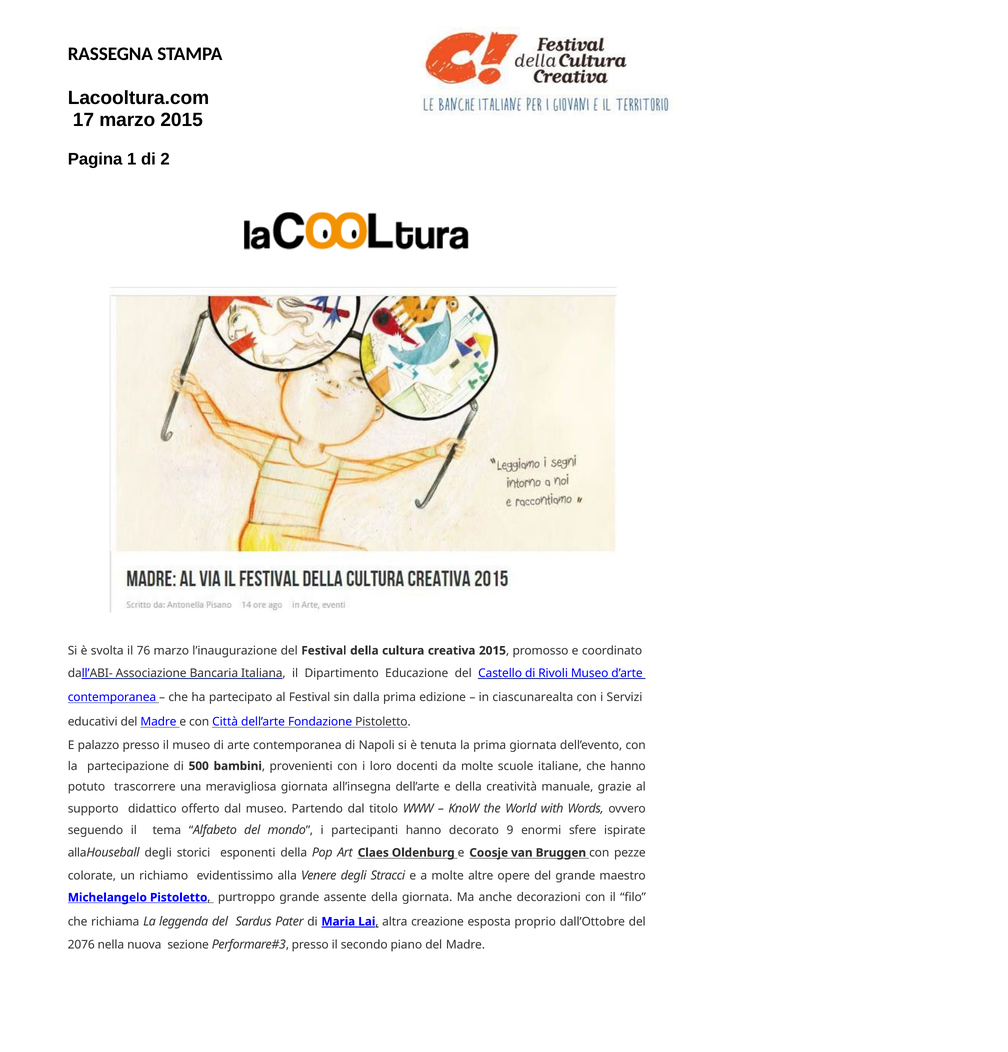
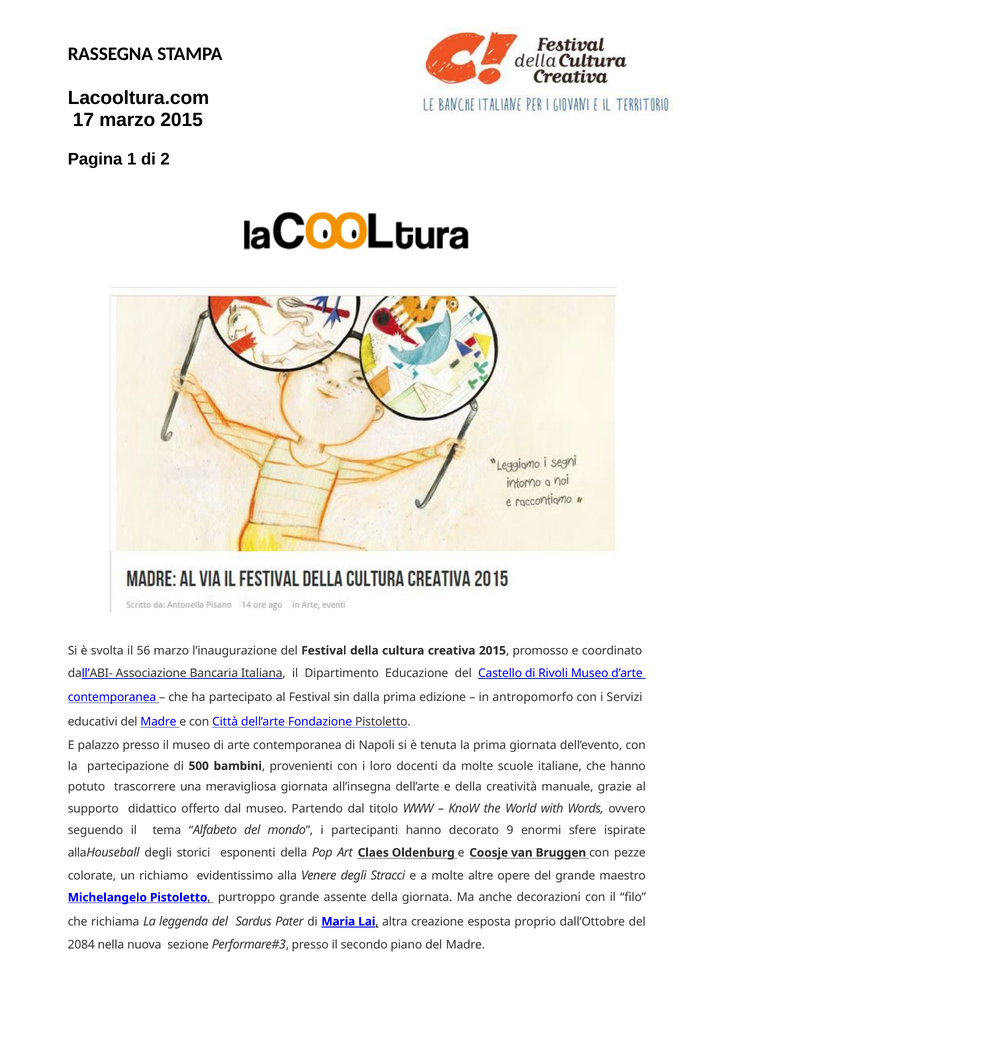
76: 76 -> 56 (143, 651)
ciascunarealta: ciascunarealta -> antropomorfo (533, 698)
2076: 2076 -> 2084 (81, 945)
